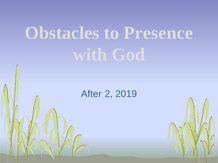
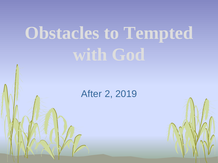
Presence: Presence -> Tempted (158, 33)
